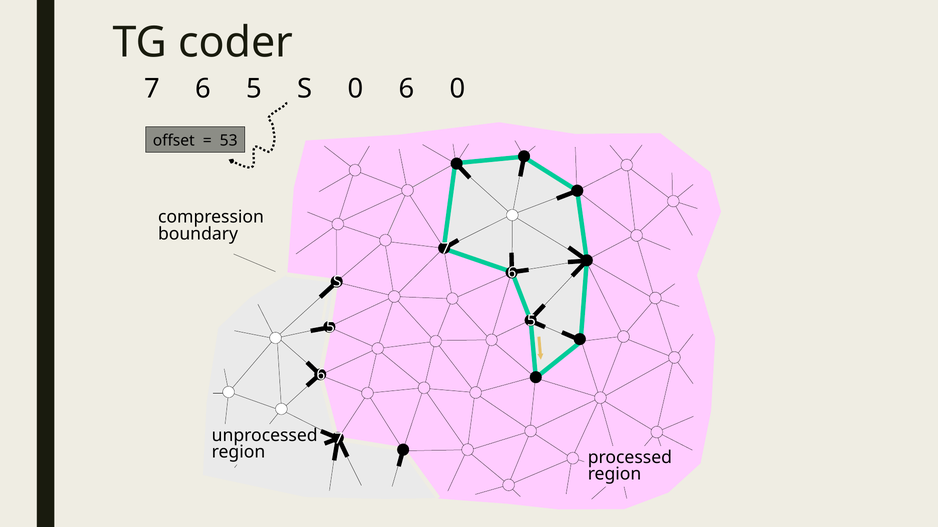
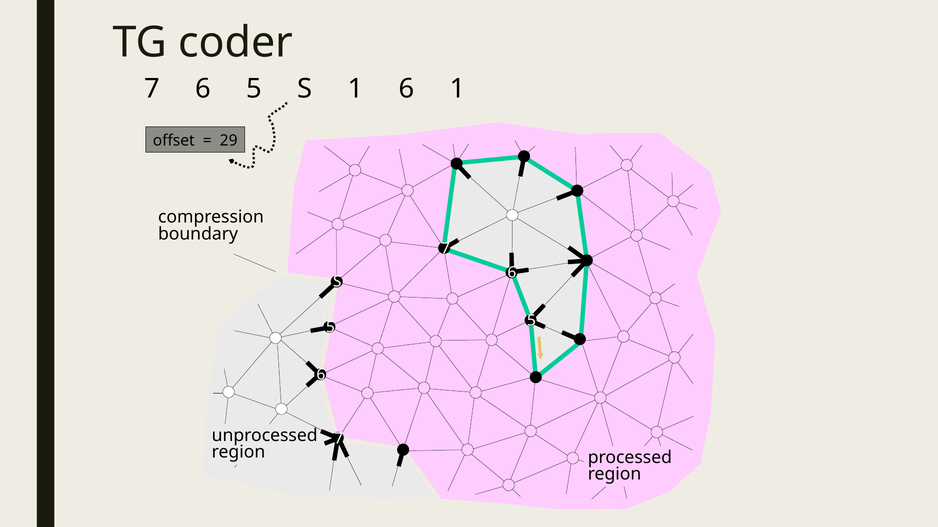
S 0: 0 -> 1 (356, 89)
6 0: 0 -> 1 (458, 89)
53: 53 -> 29 (229, 141)
